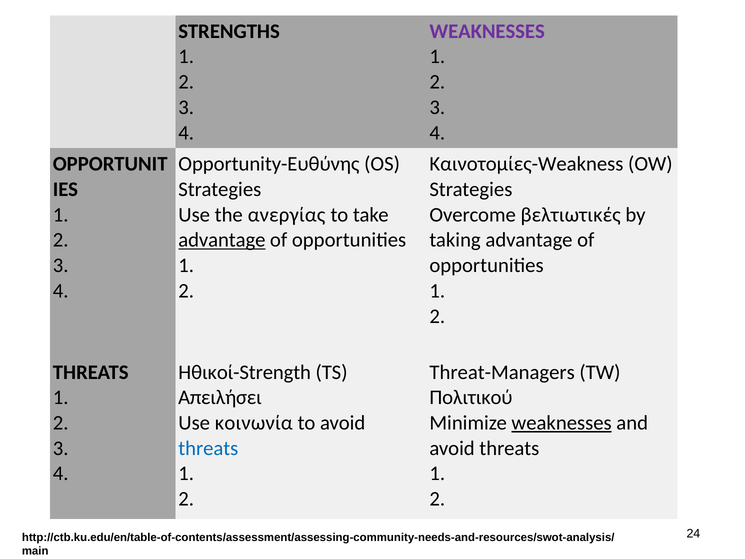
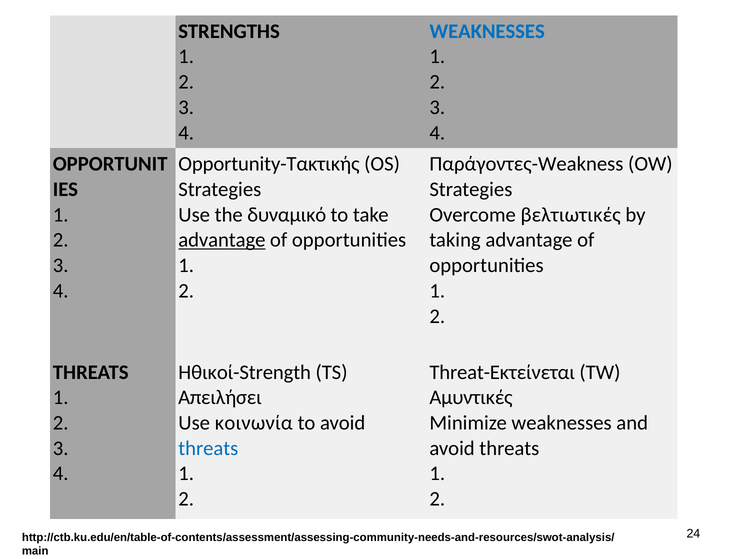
WEAKNESSES colour: purple -> blue (487, 31)
Opportunity-Ευθύνης: Opportunity-Ευθύνης -> Opportunity-Τακτικής (269, 164)
Καινοτομίες-Weakness: Καινοτομίες-Weakness -> Παράγοντες-Weakness (526, 164)
ανεργίας: ανεργίας -> δυναμικό (287, 215)
Threat-Managers: Threat-Managers -> Threat-Εκτείνεται (502, 372)
Πολιτικού: Πολιτικού -> Αμυντικές (471, 397)
weaknesses underline: present -> none (562, 423)
